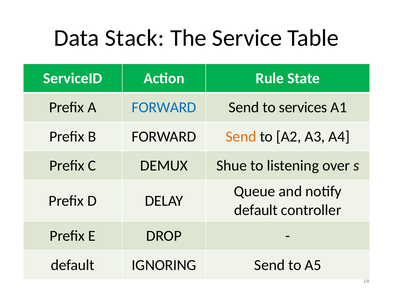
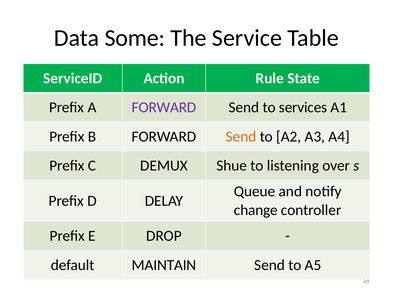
Stack: Stack -> Some (135, 38)
FORWARD colour: blue -> purple (164, 108)
default: default -> change (256, 211)
IGNORING: IGNORING -> MAINTAIN (164, 266)
